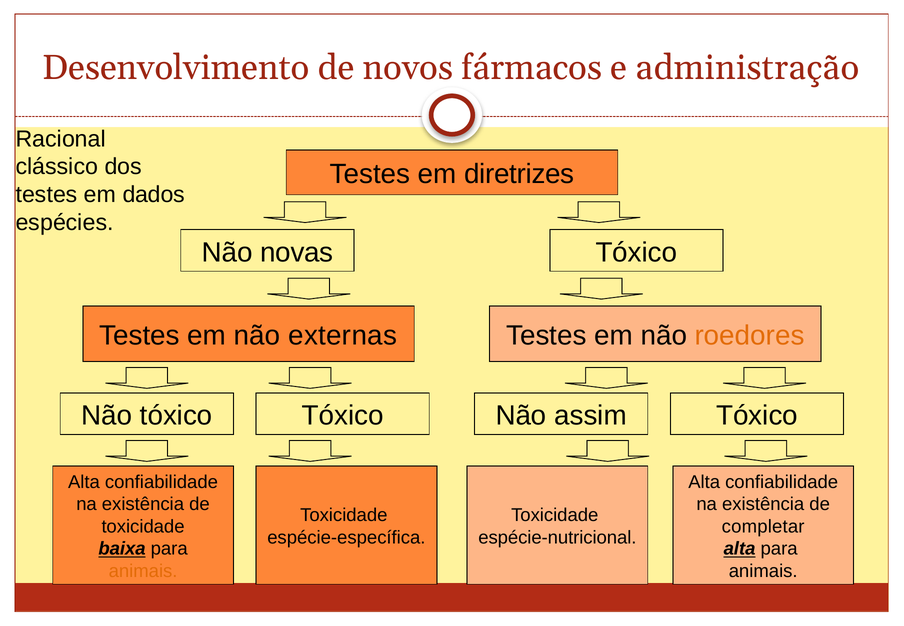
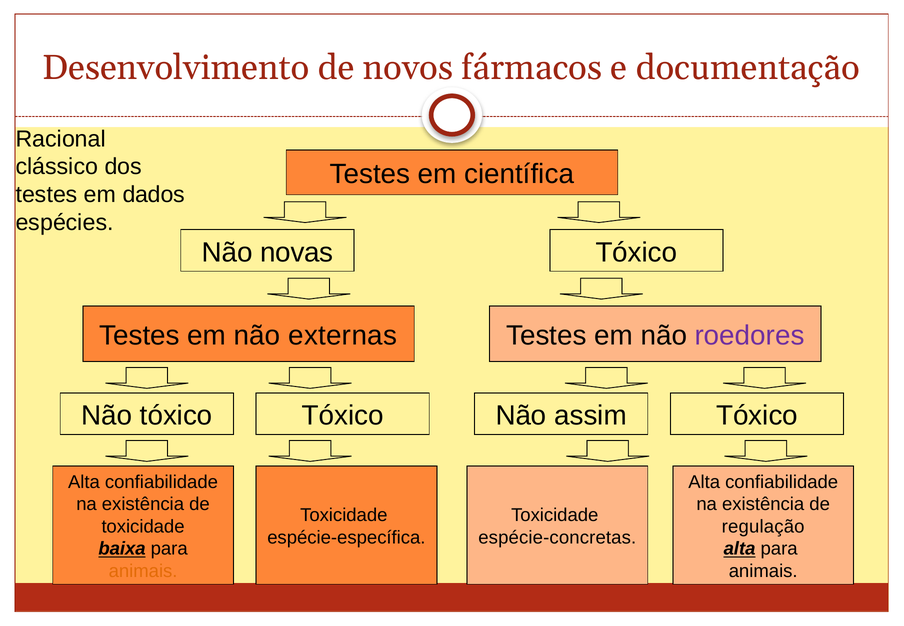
administração: administração -> documentação (748, 68)
diretrizes: diretrizes -> científica (519, 174)
roedores colour: orange -> purple (750, 336)
completar: completar -> regulação (763, 526)
espécie-nutricional: espécie-nutricional -> espécie-concretas (557, 537)
